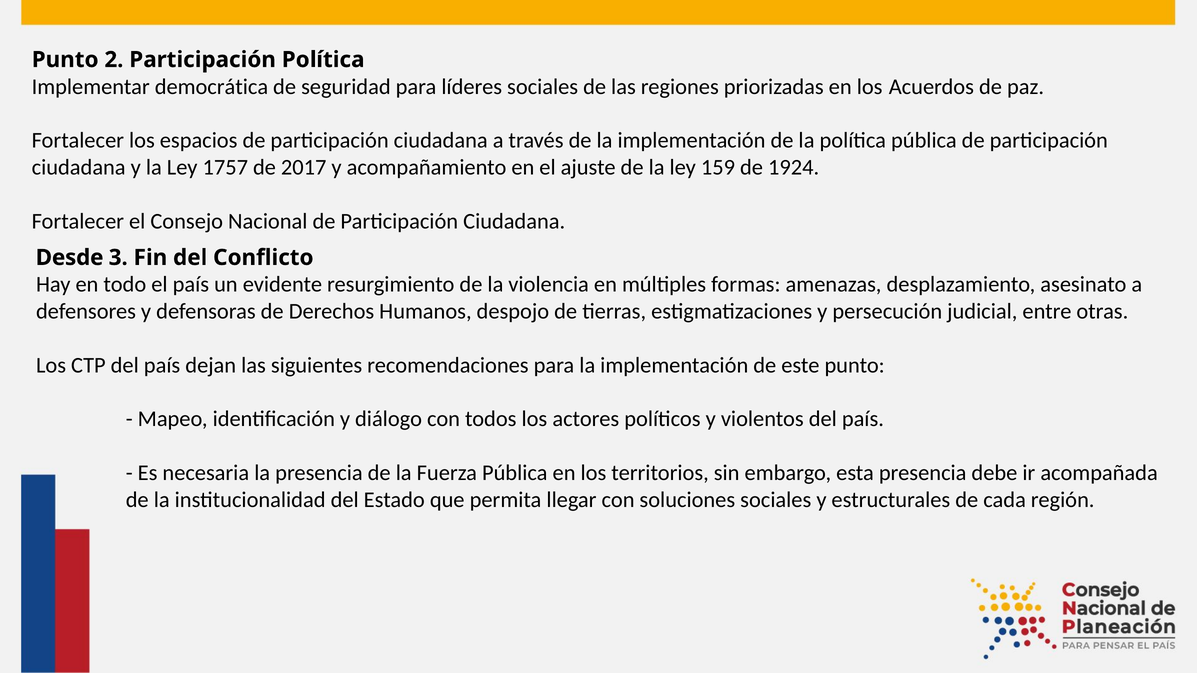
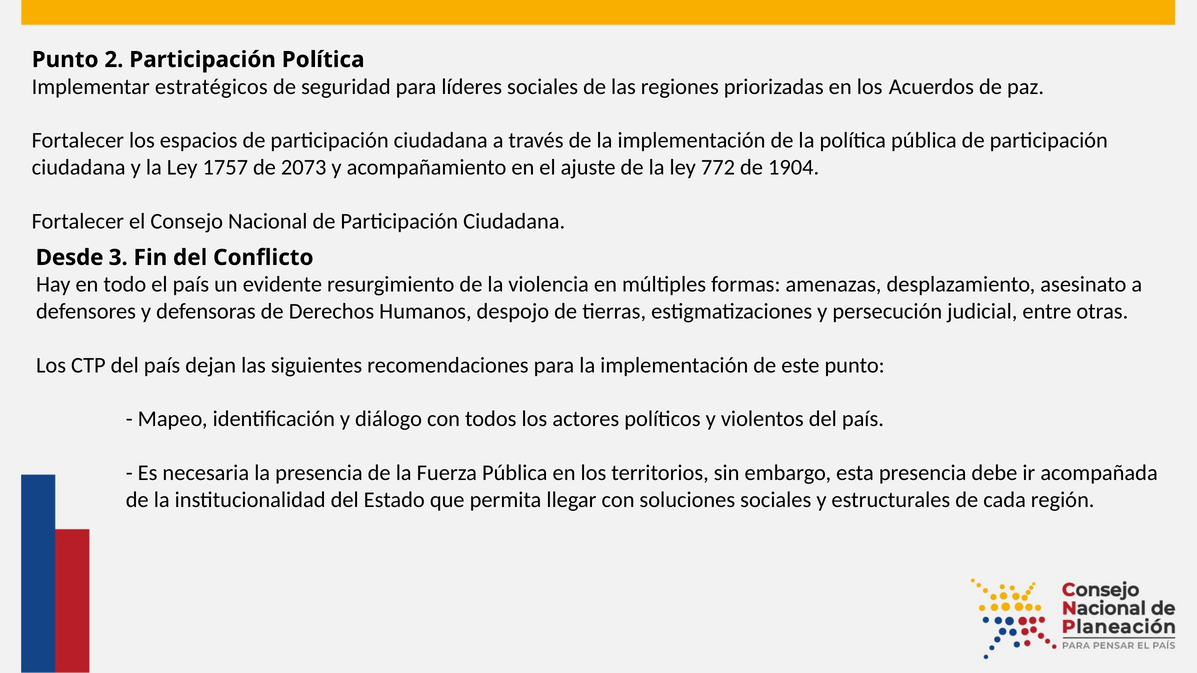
democrática: democrática -> estratégicos (211, 87)
2017: 2017 -> 2073 (304, 167)
159: 159 -> 772 (718, 167)
1924: 1924 -> 1904 (794, 167)
